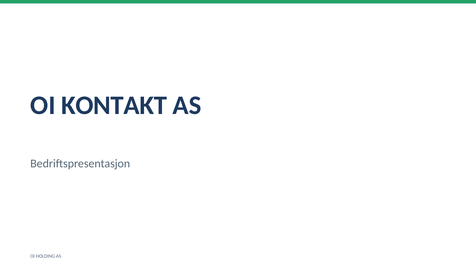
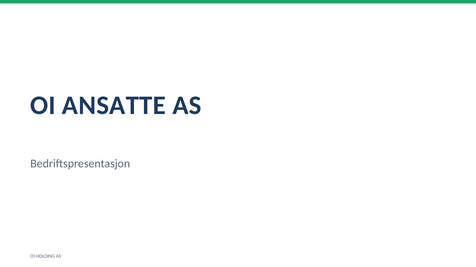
KONTAKT: KONTAKT -> ANSATTE (114, 106)
